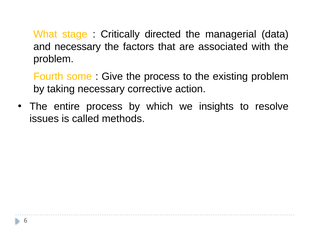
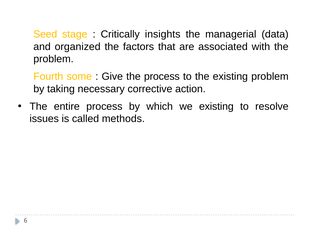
What: What -> Seed (45, 34)
directed: directed -> insights (163, 34)
and necessary: necessary -> organized (78, 47)
we insights: insights -> existing (216, 107)
